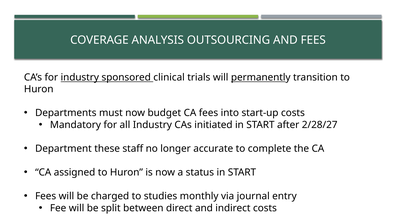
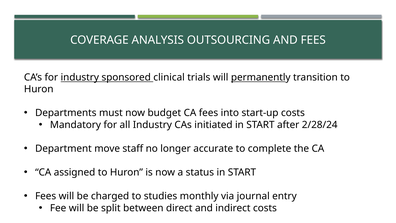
2/28/27: 2/28/27 -> 2/28/24 (320, 125)
these: these -> move (107, 148)
